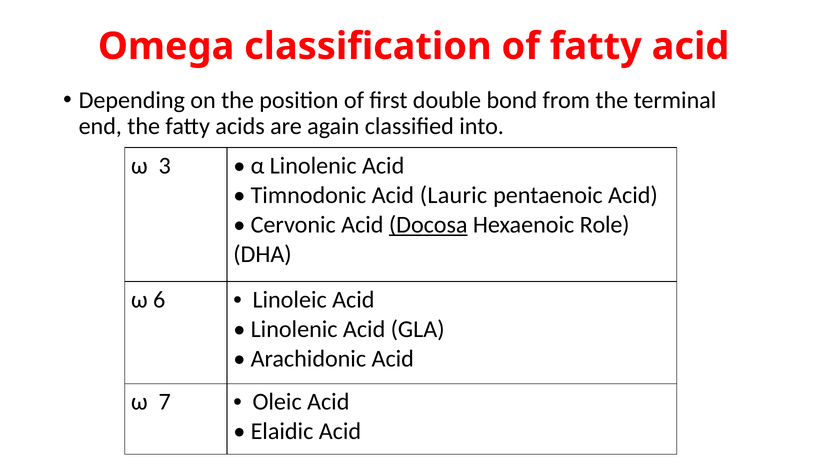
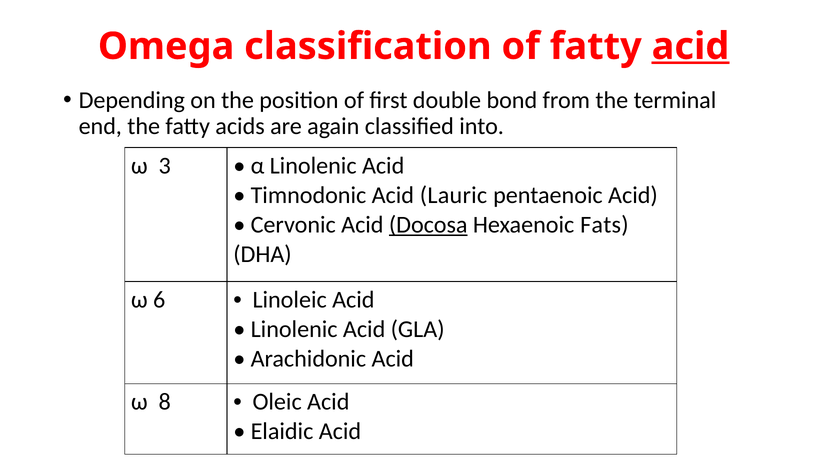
acid underline: none -> present (690, 46)
Role: Role -> Fats (604, 225)
7: 7 -> 8 (165, 402)
